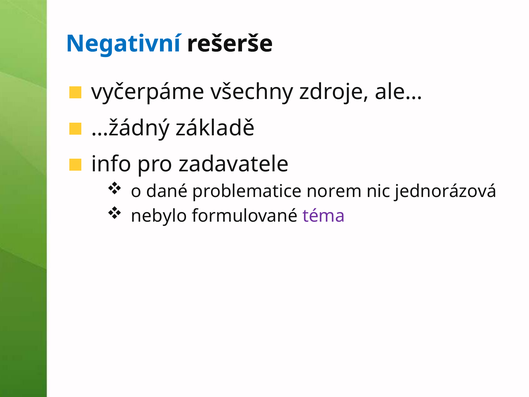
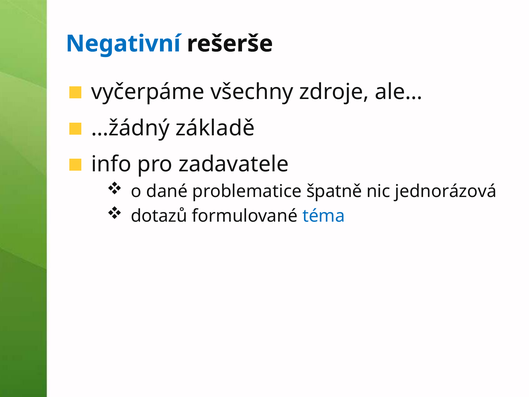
norem: norem -> špatně (334, 191)
nebylo: nebylo -> dotazů (159, 216)
téma colour: purple -> blue (324, 216)
